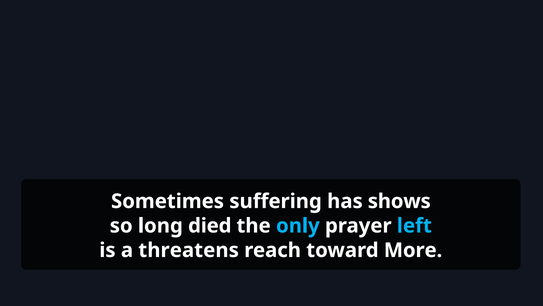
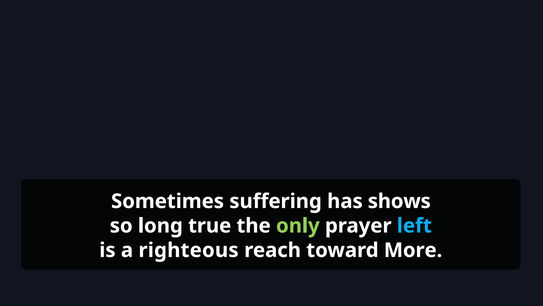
died: died -> true (210, 225)
only colour: light blue -> light green (298, 225)
threatens: threatens -> righteous (189, 250)
